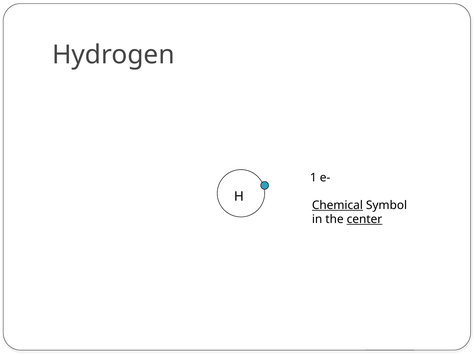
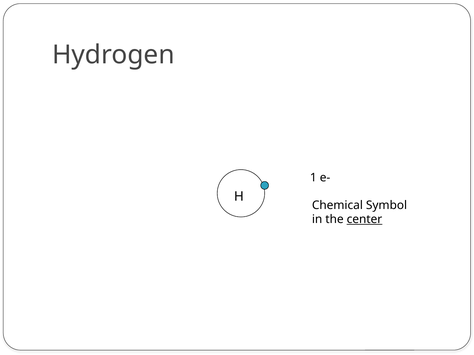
Chemical underline: present -> none (337, 205)
